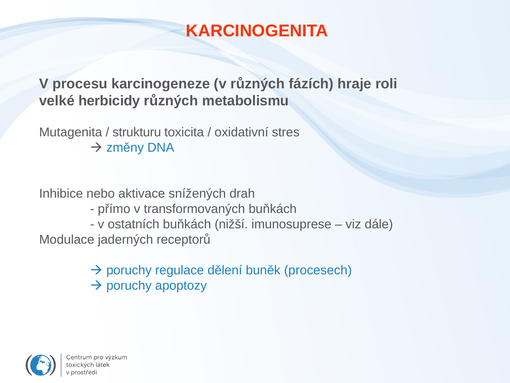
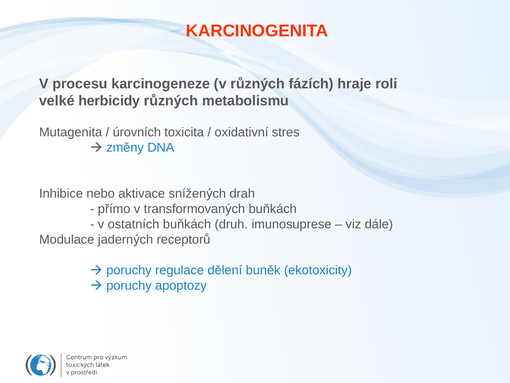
strukturu: strukturu -> úrovních (137, 132)
nižší: nižší -> druh (231, 224)
procesech: procesech -> ekotoxicity (318, 270)
